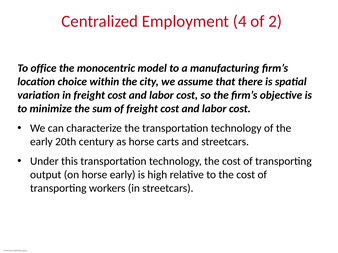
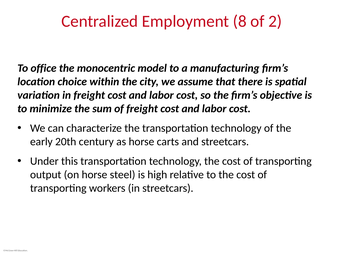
4: 4 -> 8 (240, 21)
horse early: early -> steel (123, 175)
